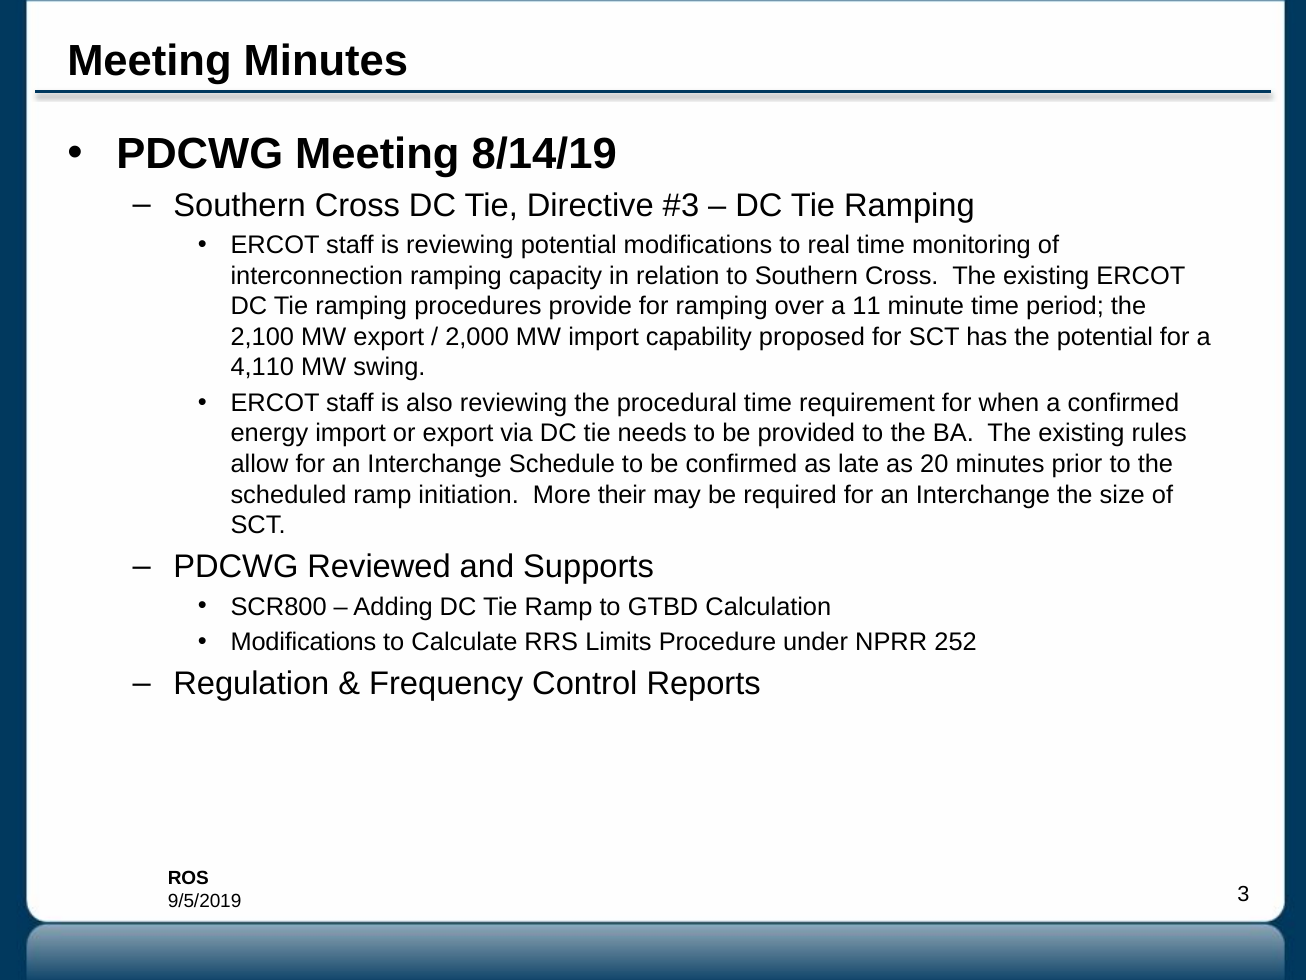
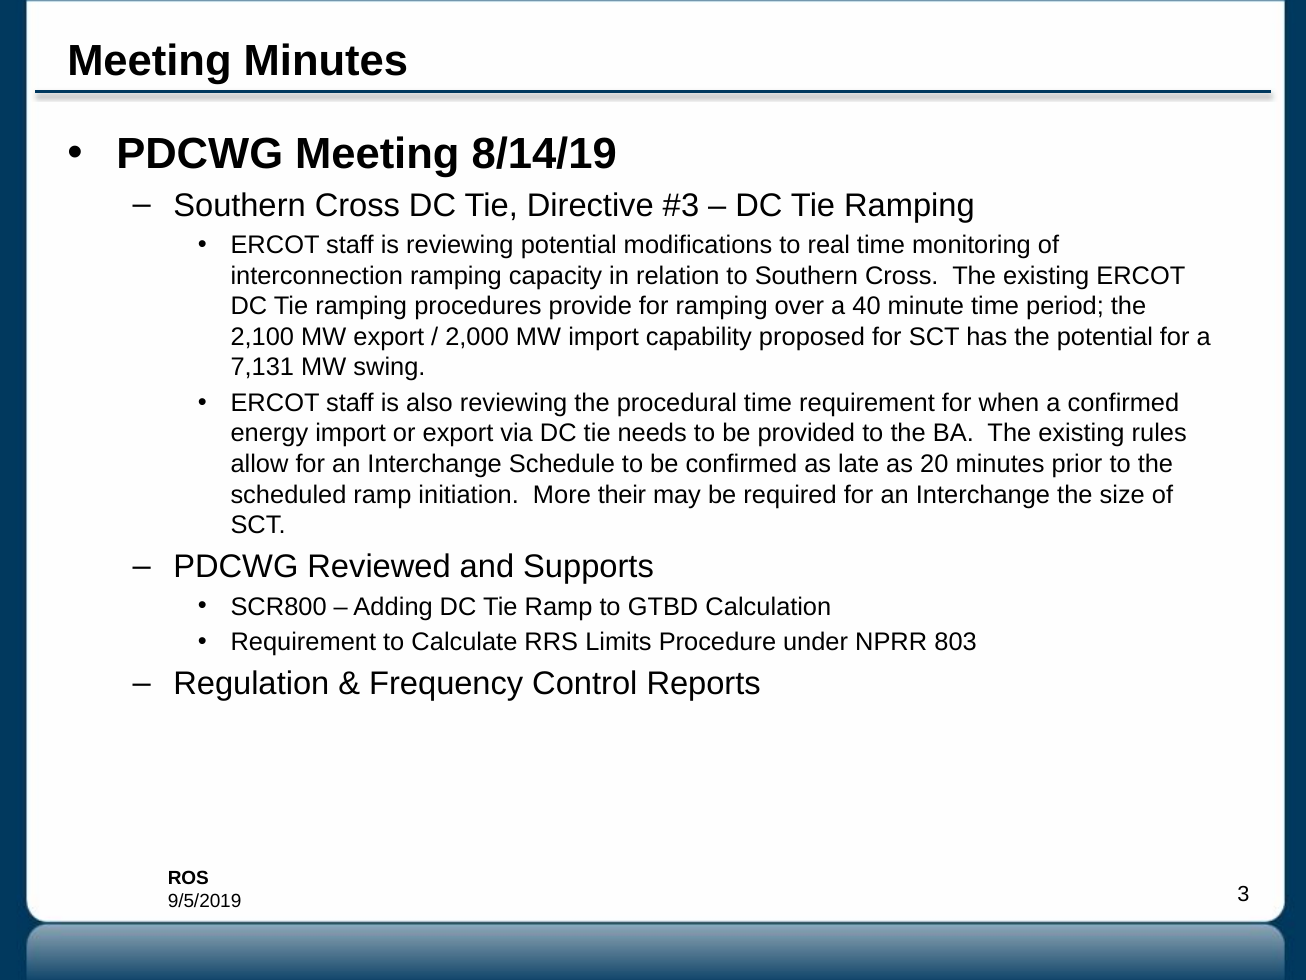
11: 11 -> 40 (867, 306)
4,110: 4,110 -> 7,131 (262, 367)
Modifications: Modifications -> Requirement (303, 642)
252: 252 -> 803 (956, 642)
